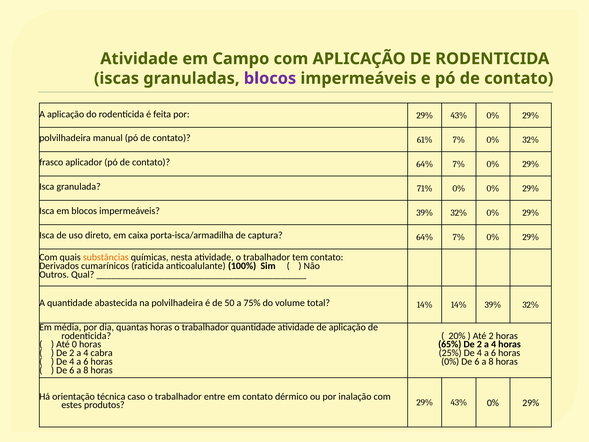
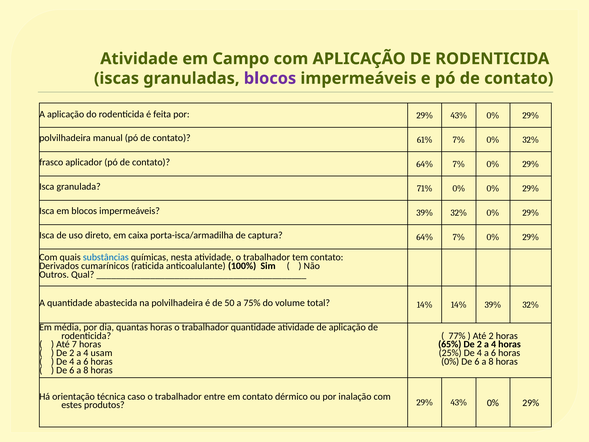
substâncias colour: orange -> blue (106, 257)
20%: 20% -> 77% (457, 336)
0: 0 -> 7 (74, 344)
cabra: cabra -> usam (102, 353)
